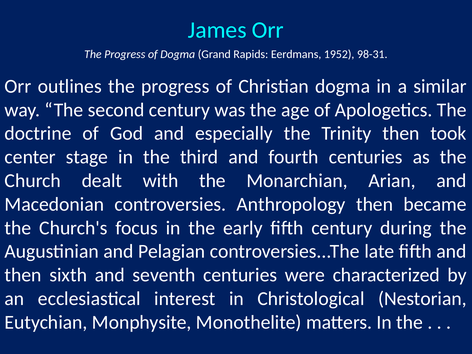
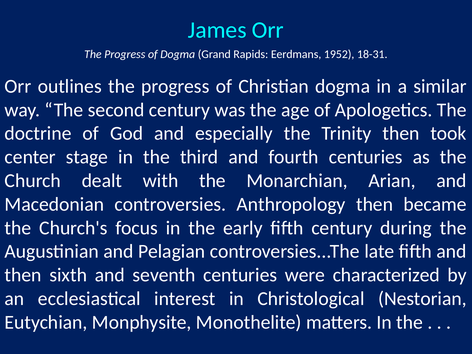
98-31: 98-31 -> 18-31 (372, 54)
